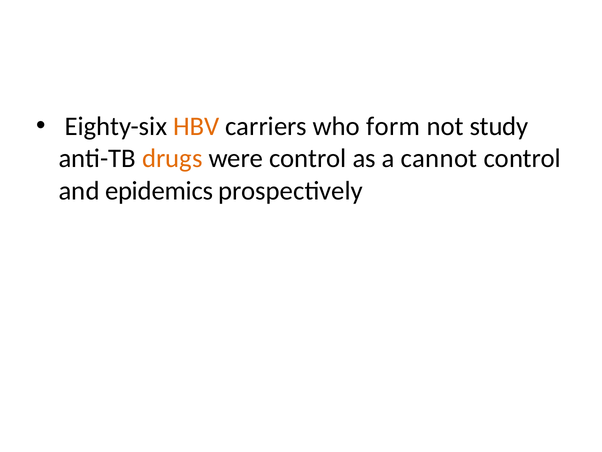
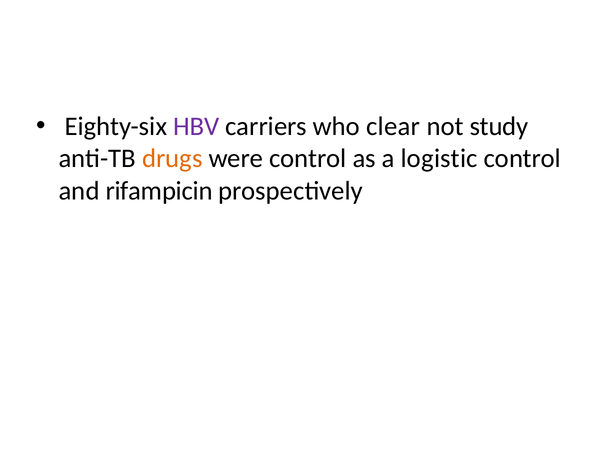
HBV colour: orange -> purple (196, 126)
form: form -> clear (393, 126)
cannot: cannot -> logistic (439, 158)
epidemics: epidemics -> rifampicin (159, 191)
